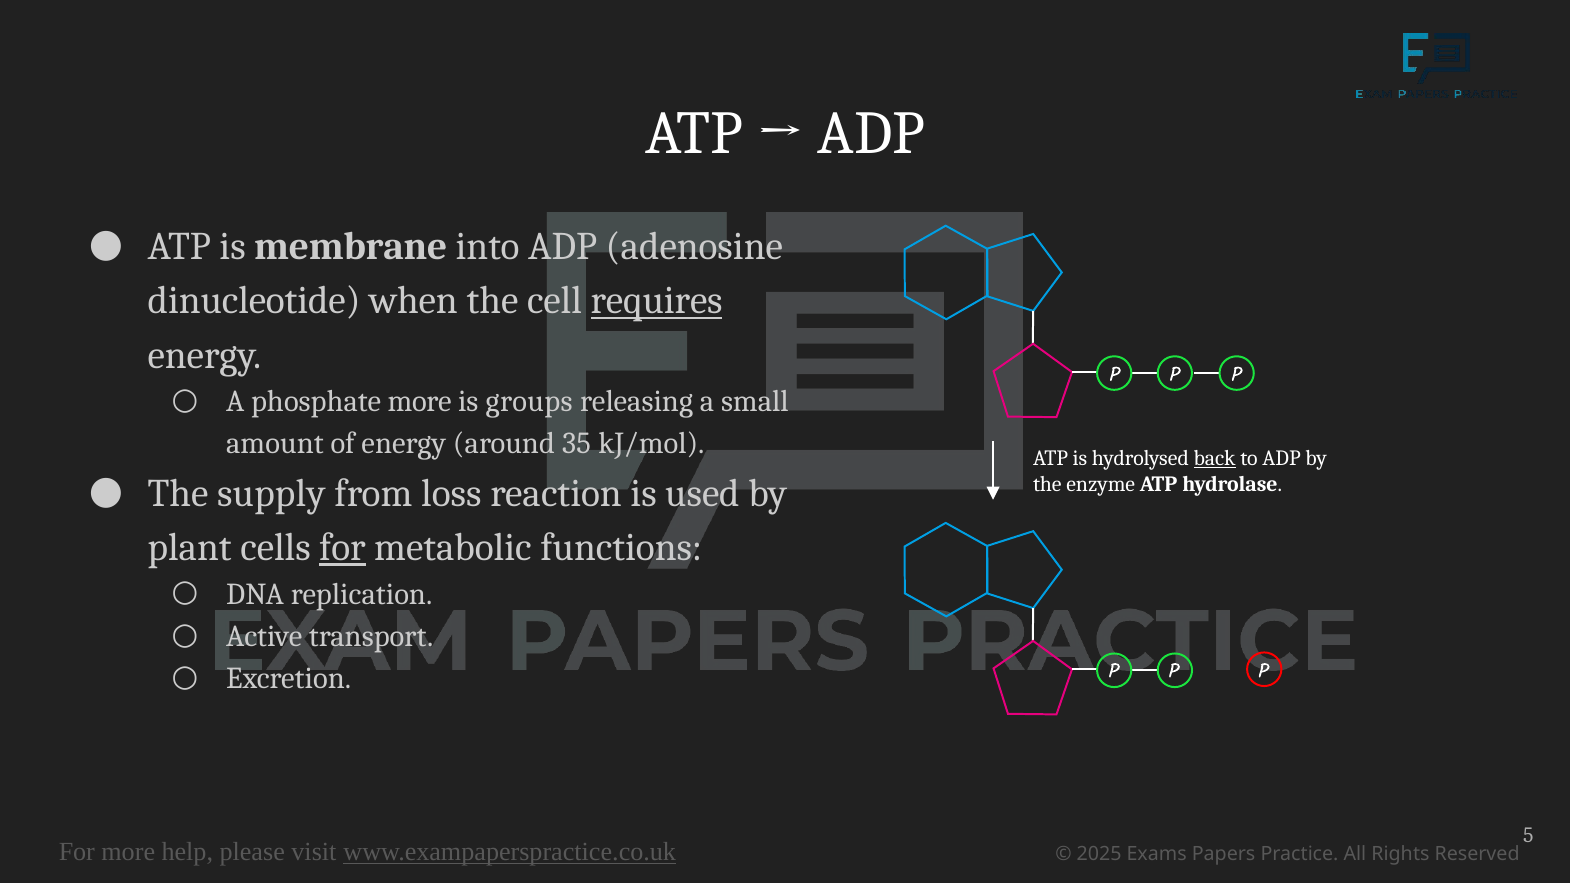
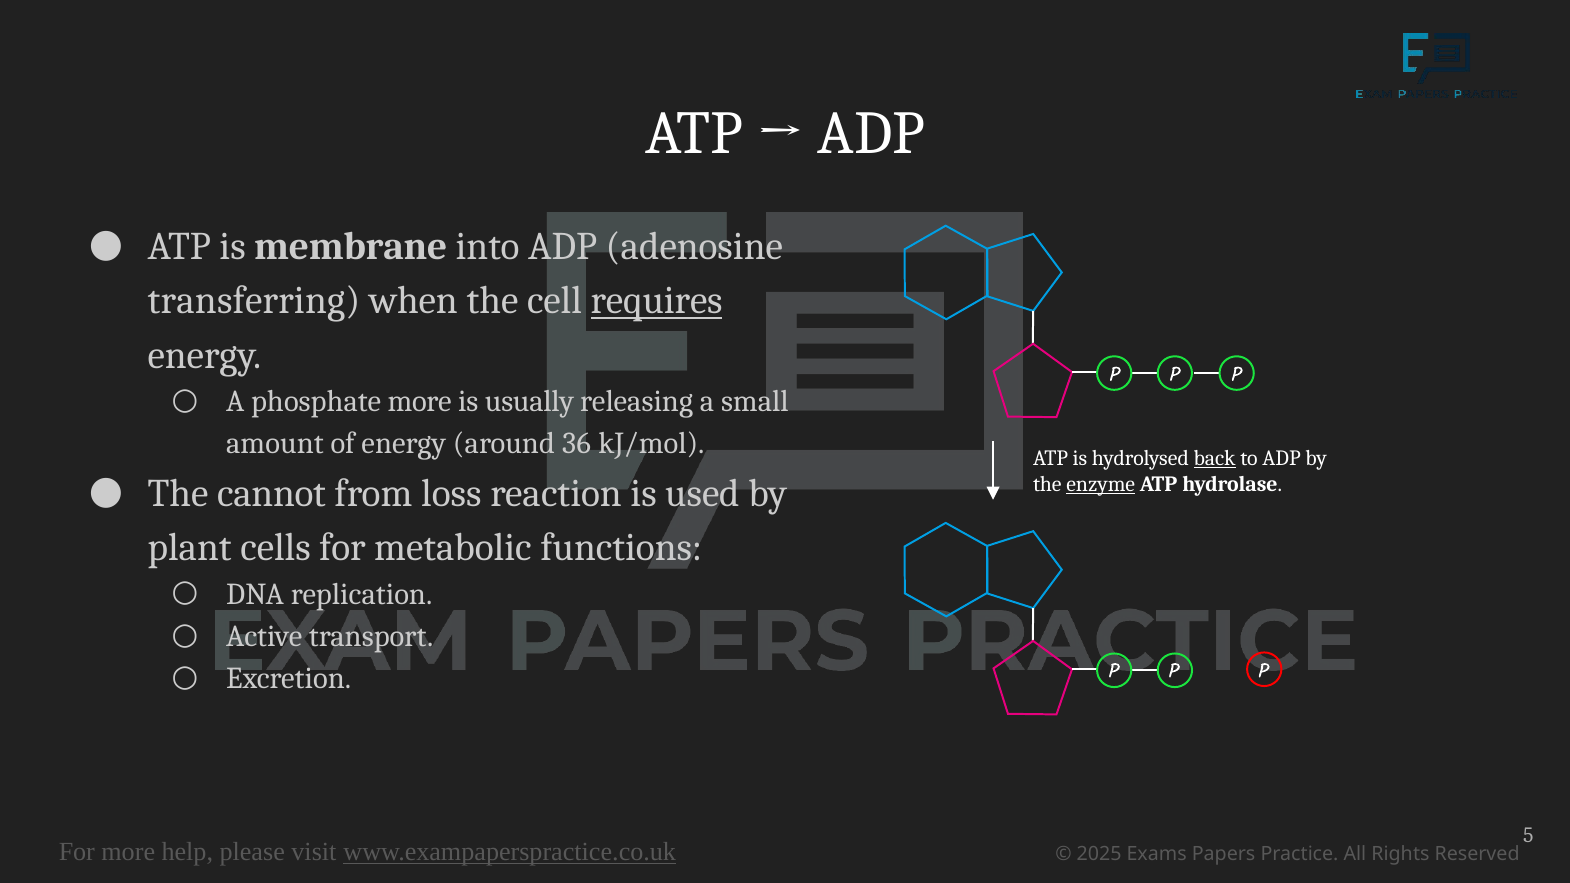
dinucleotide: dinucleotide -> transferring (254, 301)
groups: groups -> usually (529, 402)
35: 35 -> 36 (576, 444)
supply: supply -> cannot (272, 494)
enzyme underline: none -> present (1101, 484)
for underline: present -> none (342, 548)
